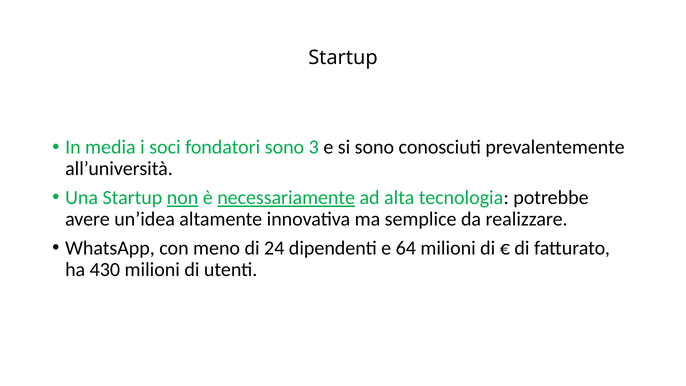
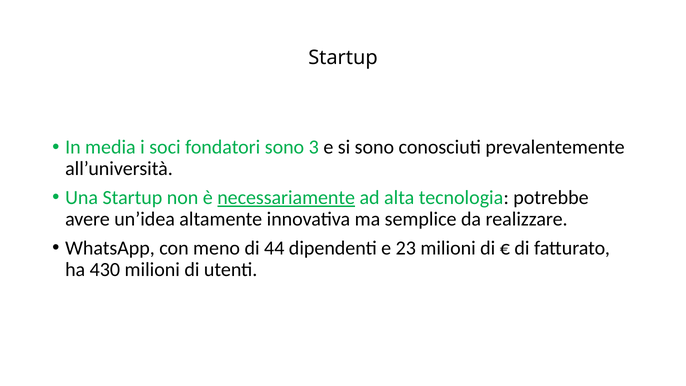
non underline: present -> none (183, 198)
24: 24 -> 44 (274, 248)
64: 64 -> 23 (406, 248)
